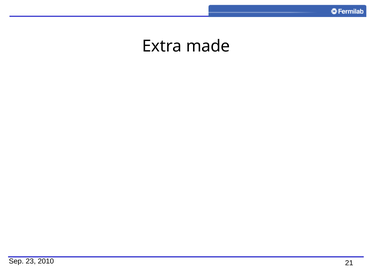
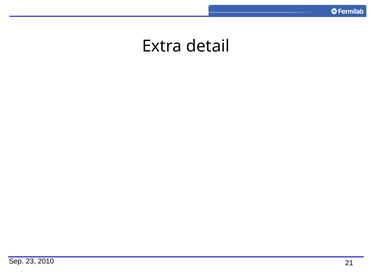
made: made -> detail (208, 46)
